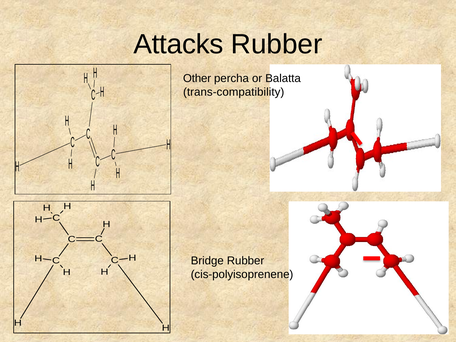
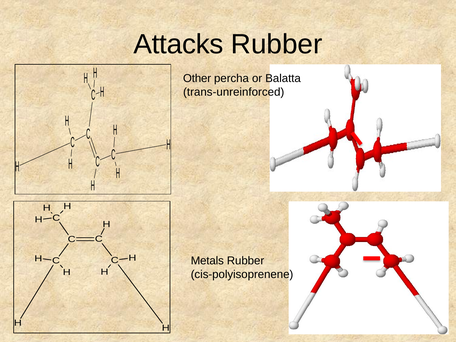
trans-compatibility: trans-compatibility -> trans-unreinforced (234, 92)
Bridge: Bridge -> Metals (207, 261)
